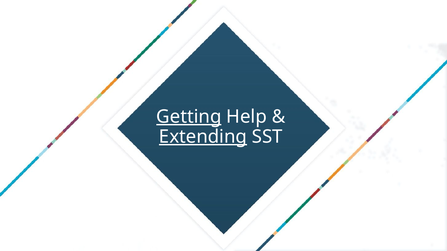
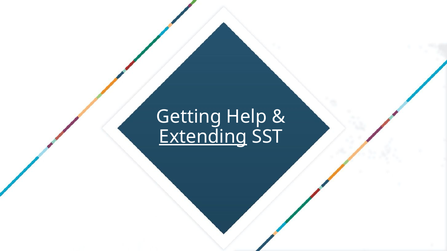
Getting underline: present -> none (189, 117)
